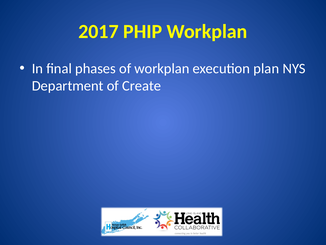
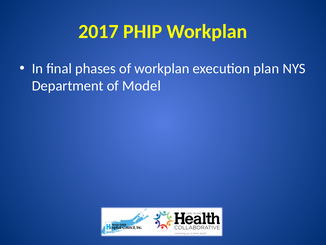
Create: Create -> Model (142, 86)
